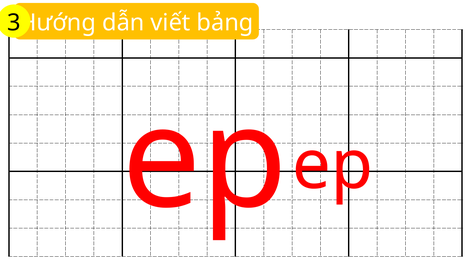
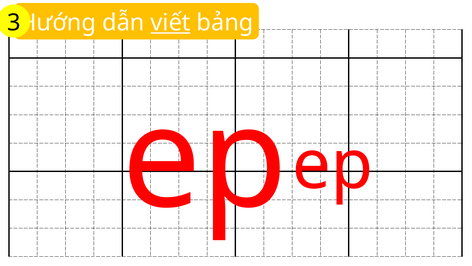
viết underline: none -> present (171, 23)
